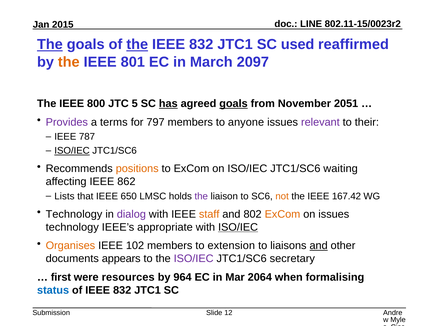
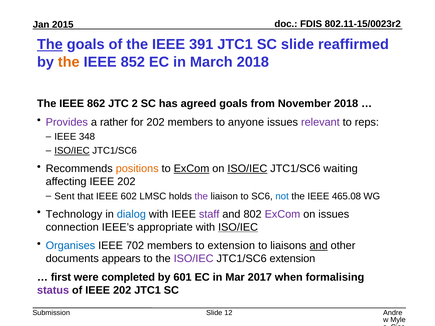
LINE: LINE -> FDIS (311, 24)
the underline: present -> none (137, 45)
832: 832 -> 391 (201, 45)
used: used -> slide (298, 45)
801: 801 -> 852 (133, 62)
March 2097: 2097 -> 2018 (253, 62)
800: 800 -> 862 (96, 104)
5: 5 -> 2 (135, 104)
has underline: present -> none (168, 104)
goals underline: present -> none (234, 104)
November 2051: 2051 -> 2018 (346, 104)
terms: terms -> rather (114, 122)
for 797: 797 -> 202 (156, 122)
their: their -> reps (367, 122)
787: 787 -> 348 (87, 137)
ExCom underline: none -> present (191, 169)
ISO/IEC underline: none -> present (247, 169)
affecting IEEE 862: 862 -> 202 (126, 182)
Lists: Lists -> Sent (64, 196)
650: 650 -> 602 (129, 196)
not colour: orange -> blue (282, 196)
167.42: 167.42 -> 465.08 (346, 196)
dialog colour: purple -> blue (131, 214)
staff colour: orange -> purple (209, 214)
ExCom colour: orange -> purple (282, 214)
technology: technology -> connection (72, 227)
Organises colour: orange -> blue (70, 246)
102: 102 -> 702 (135, 246)
JTC1/SC6 secretary: secretary -> extension (292, 259)
resources: resources -> completed (128, 277)
964: 964 -> 601 (183, 277)
2064: 2064 -> 2017 (260, 277)
status colour: blue -> purple (53, 290)
of IEEE 832: 832 -> 202 (122, 290)
